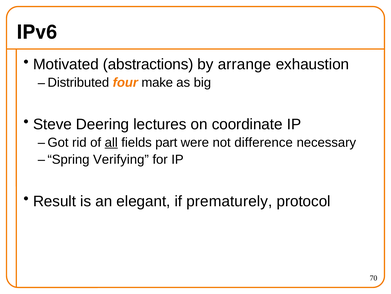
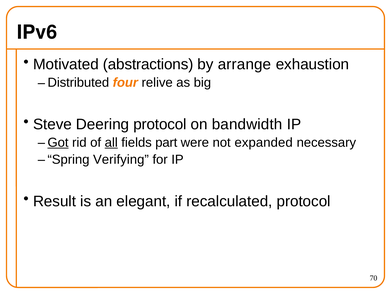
make: make -> relive (157, 82)
Deering lectures: lectures -> protocol (160, 124)
coordinate: coordinate -> bandwidth (247, 124)
Got underline: none -> present (58, 142)
difference: difference -> expanded (264, 142)
prematurely: prematurely -> recalculated (229, 201)
